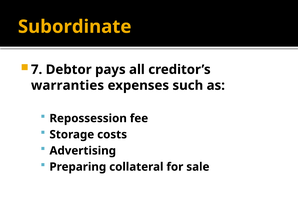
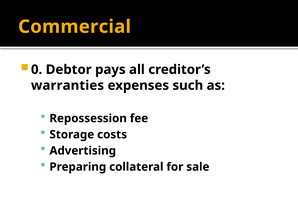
Subordinate: Subordinate -> Commercial (75, 27)
7: 7 -> 0 (37, 70)
